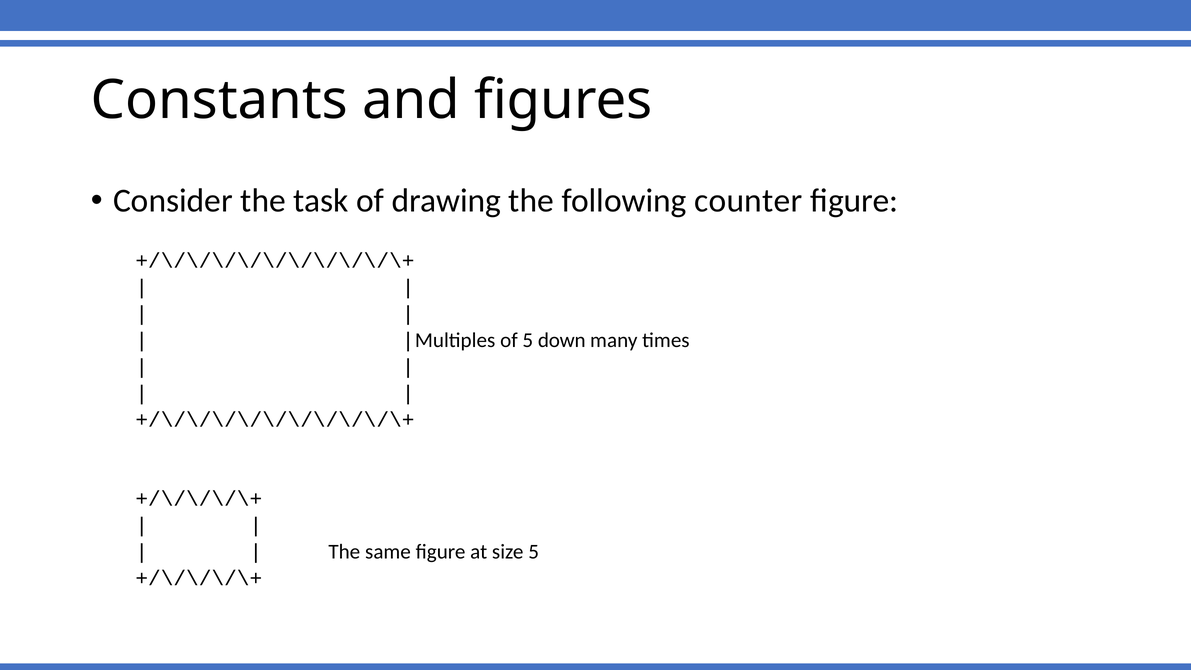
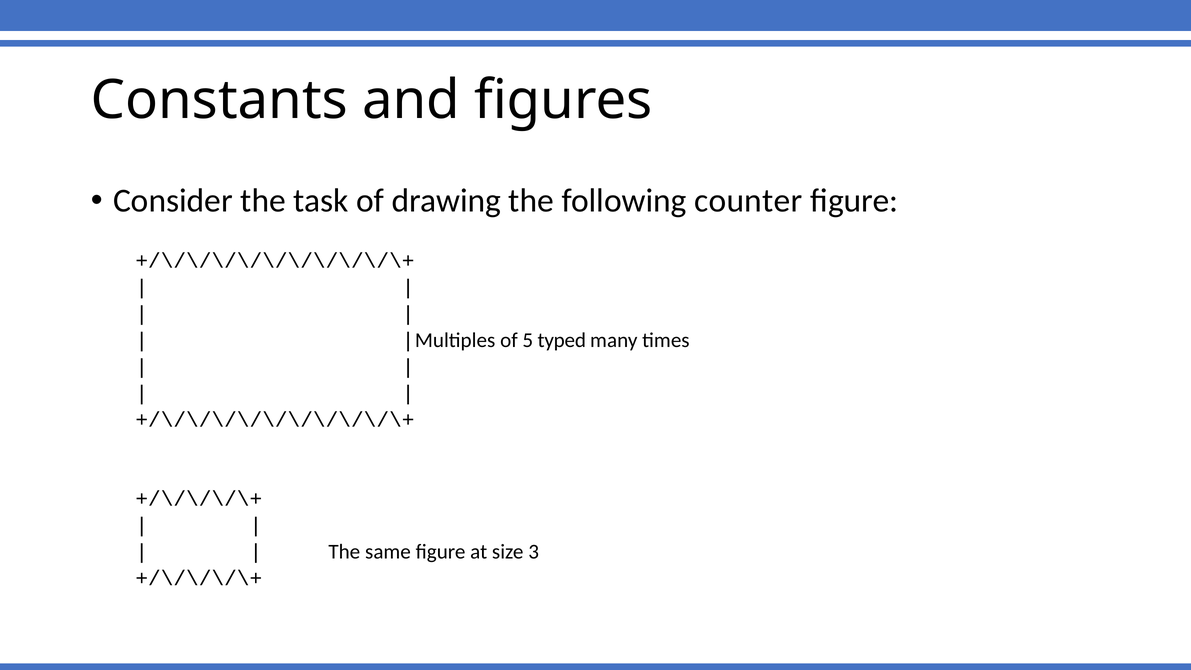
down: down -> typed (562, 340)
size 5: 5 -> 3 (534, 552)
